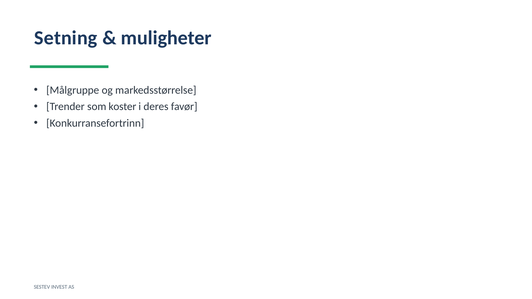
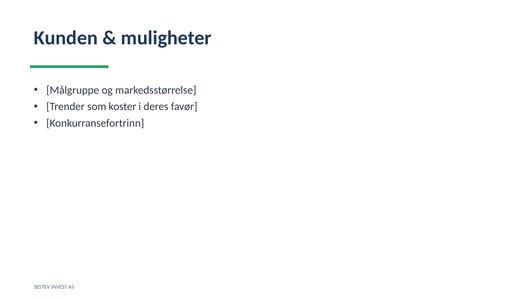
Setning: Setning -> Kunden (66, 38)
